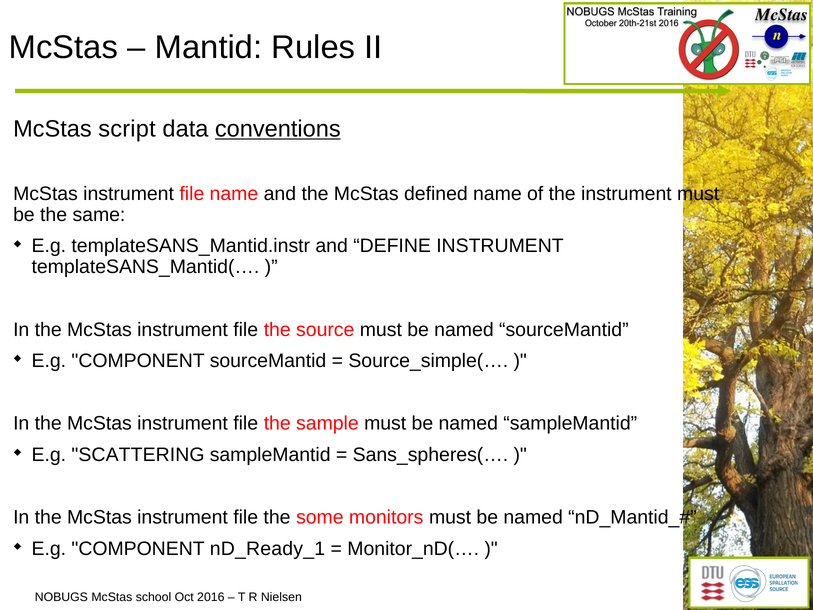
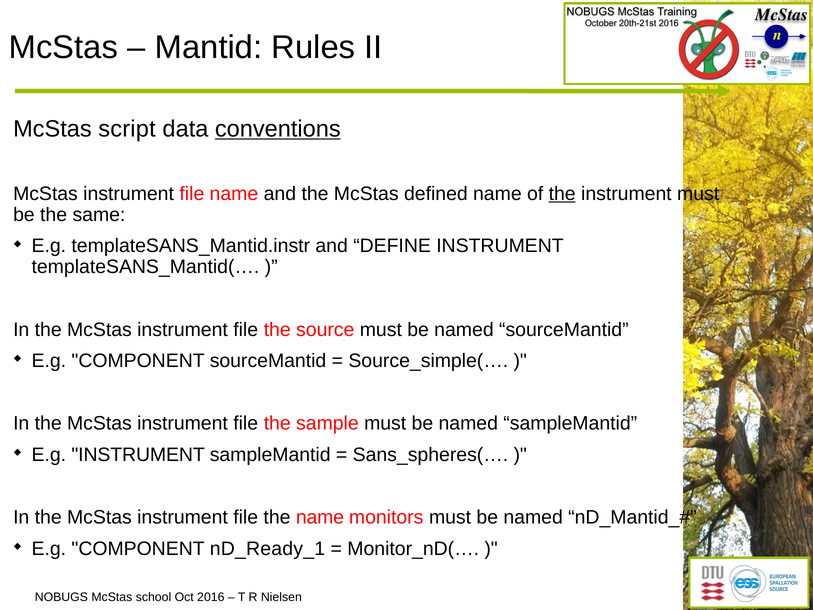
the underline: none -> present (562, 194)
E.g SCATTERING: SCATTERING -> INSTRUMENT (138, 455)
the some: some -> name (320, 517)
